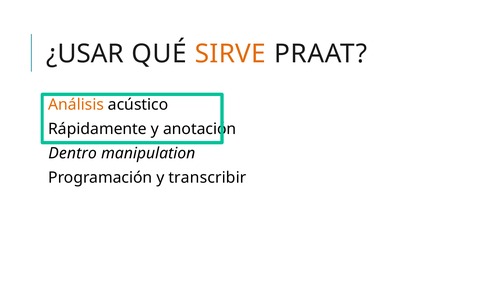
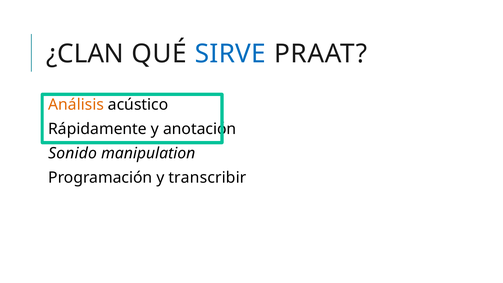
¿USAR: ¿USAR -> ¿CLAN (85, 54)
SIRVE colour: orange -> blue (230, 54)
Dentro: Dentro -> Sonido (73, 153)
